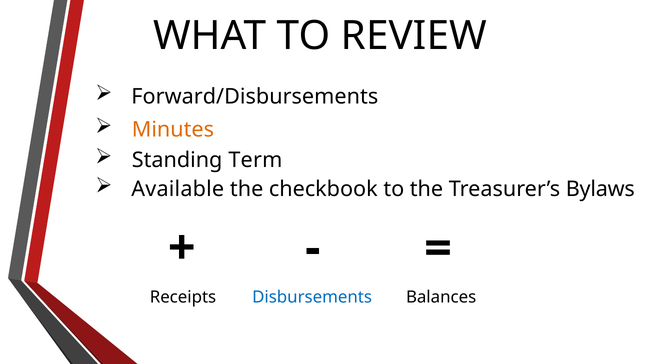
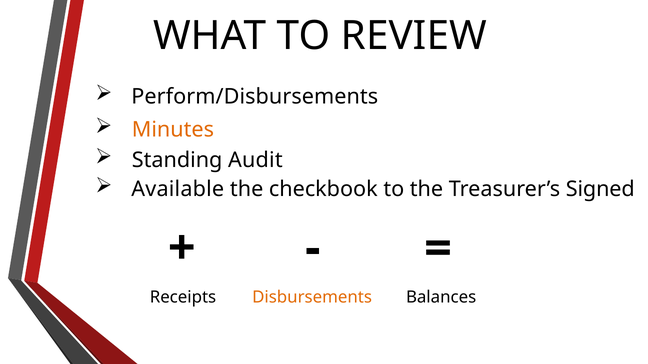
Forward/Disbursements: Forward/Disbursements -> Perform/Disbursements (255, 97)
Term: Term -> Audit (255, 160)
Bylaws: Bylaws -> Signed (600, 189)
Disbursements colour: blue -> orange (312, 298)
